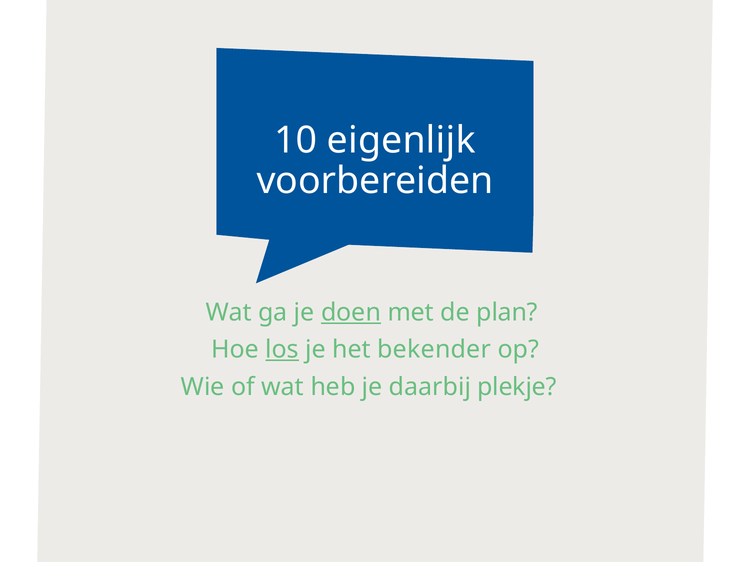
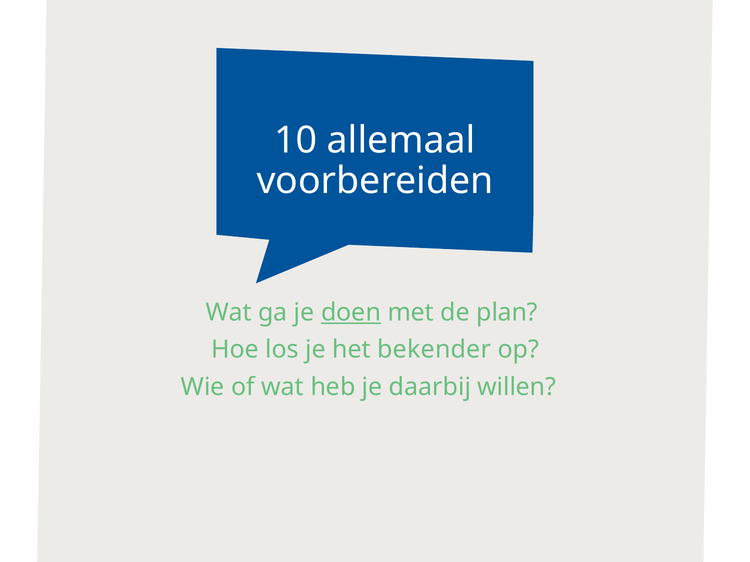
eigenlijk: eigenlijk -> allemaal (401, 141)
los underline: present -> none (282, 350)
plekje: plekje -> willen (517, 387)
